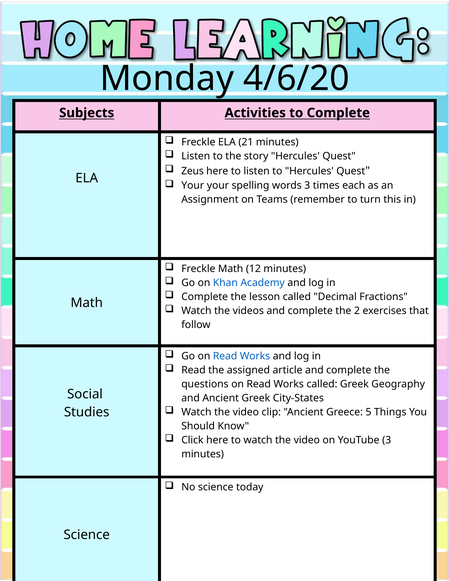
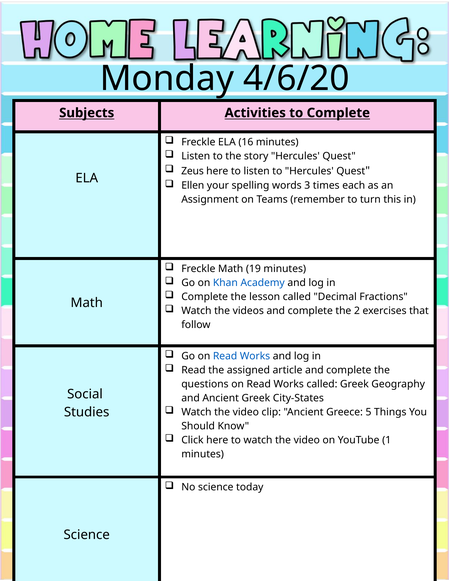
21: 21 -> 16 (246, 142)
Your: Your -> Ellen (193, 186)
12: 12 -> 19 (253, 269)
YouTube 3: 3 -> 1 (387, 440)
